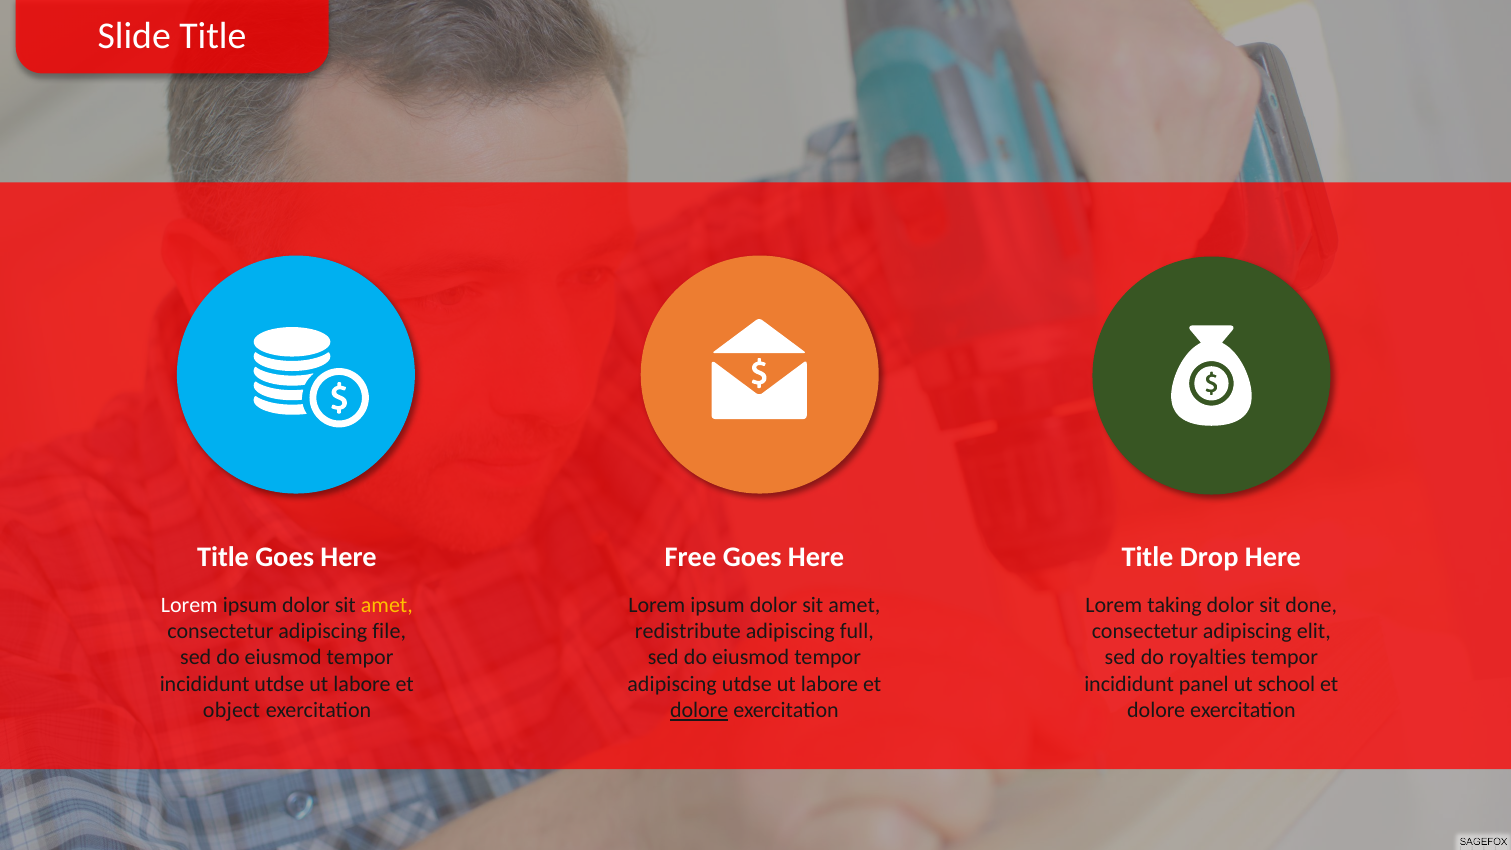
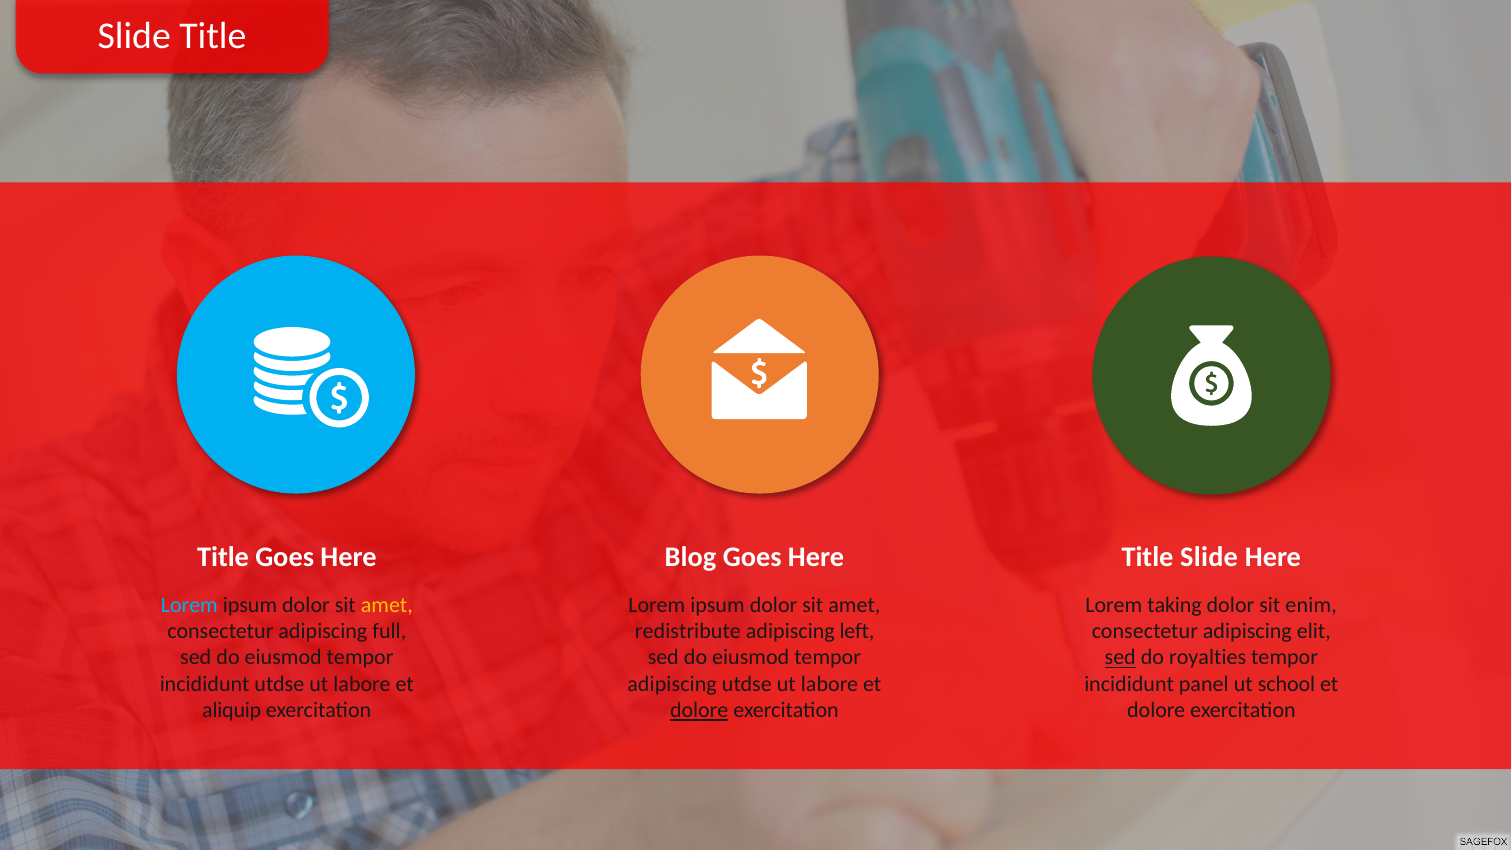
Free: Free -> Blog (690, 557)
Title Drop: Drop -> Slide (1209, 557)
Lorem colour: white -> light blue (189, 605)
done: done -> enim (1311, 605)
file: file -> full (389, 631)
full: full -> left (857, 631)
sed underline: none -> present (1120, 658)
object: object -> aliquip (232, 711)
